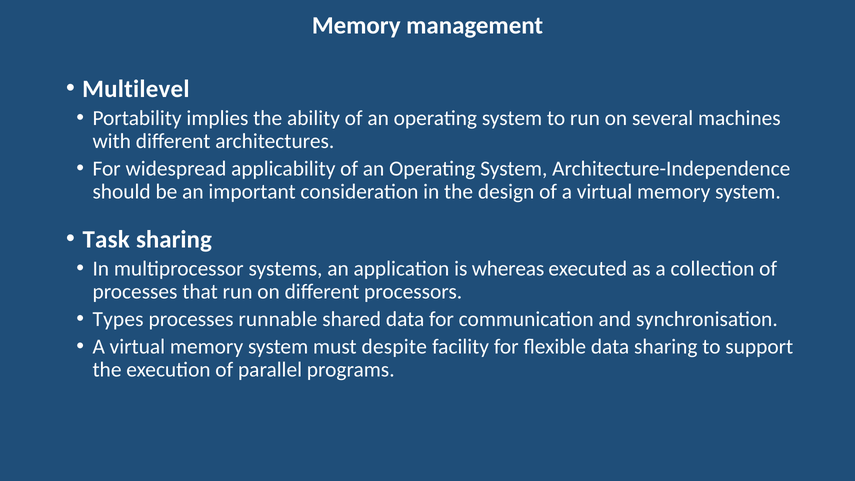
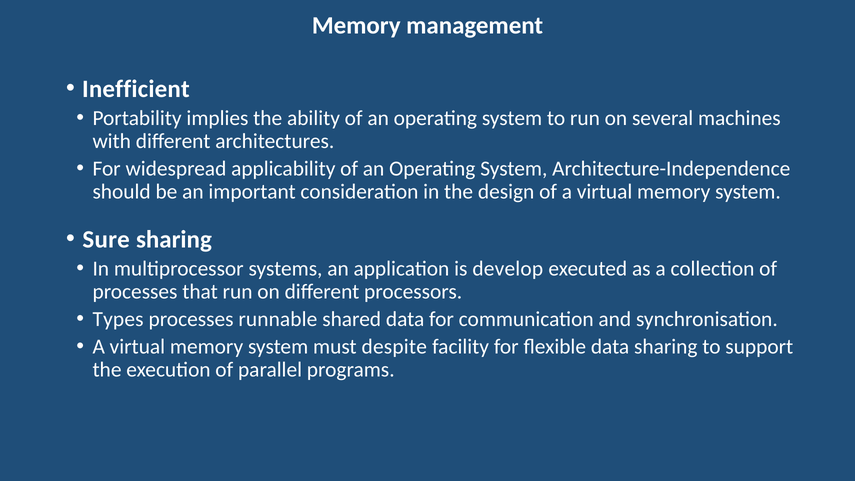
Multilevel: Multilevel -> Inefficient (136, 89)
Task: Task -> Sure (106, 239)
whereas: whereas -> develop (508, 269)
